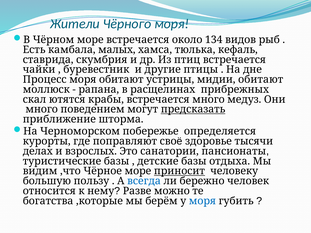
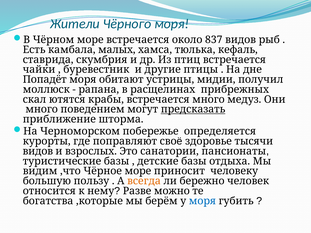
134: 134 -> 837 (214, 40)
Процесс: Процесс -> Попадёт (45, 80)
мидии обитают: обитают -> получил (261, 80)
делах: делах -> видов (38, 151)
приносит underline: present -> none (179, 171)
всегда colour: blue -> orange (144, 181)
